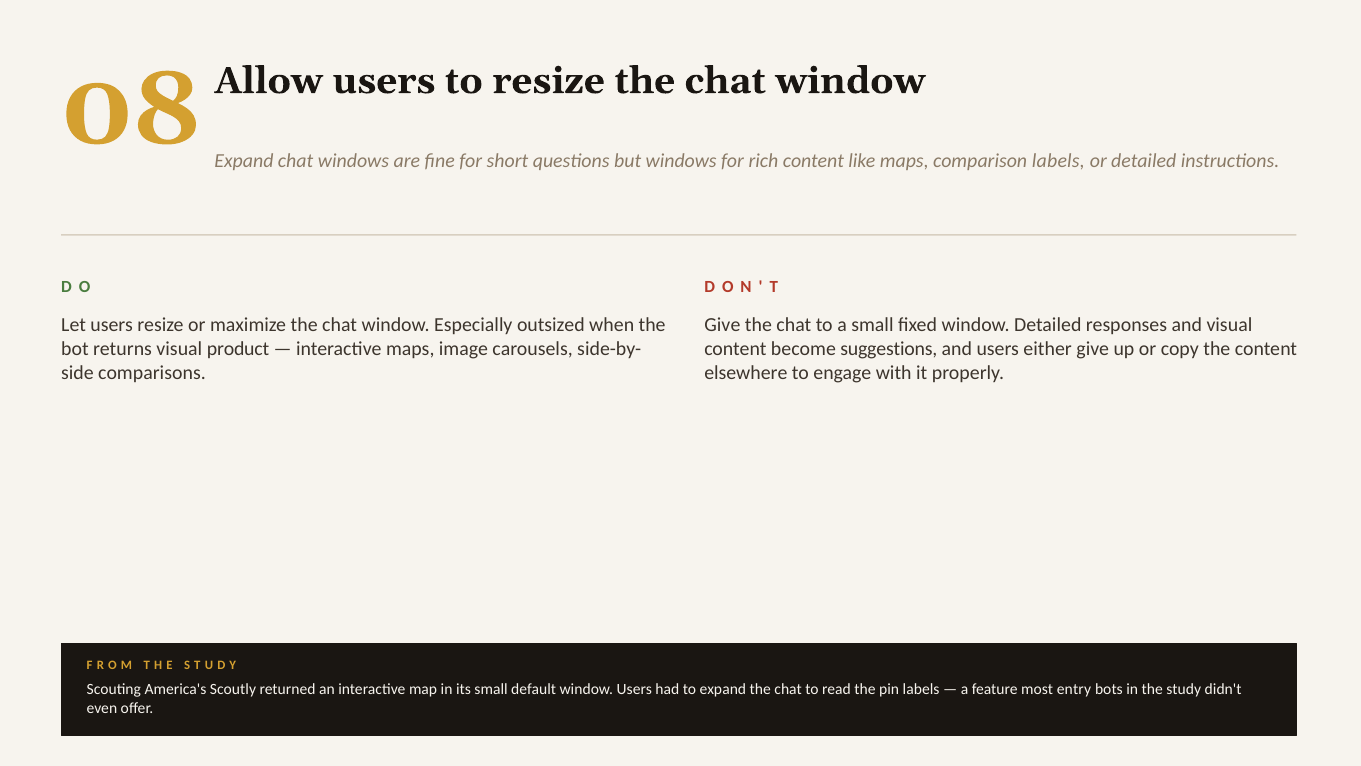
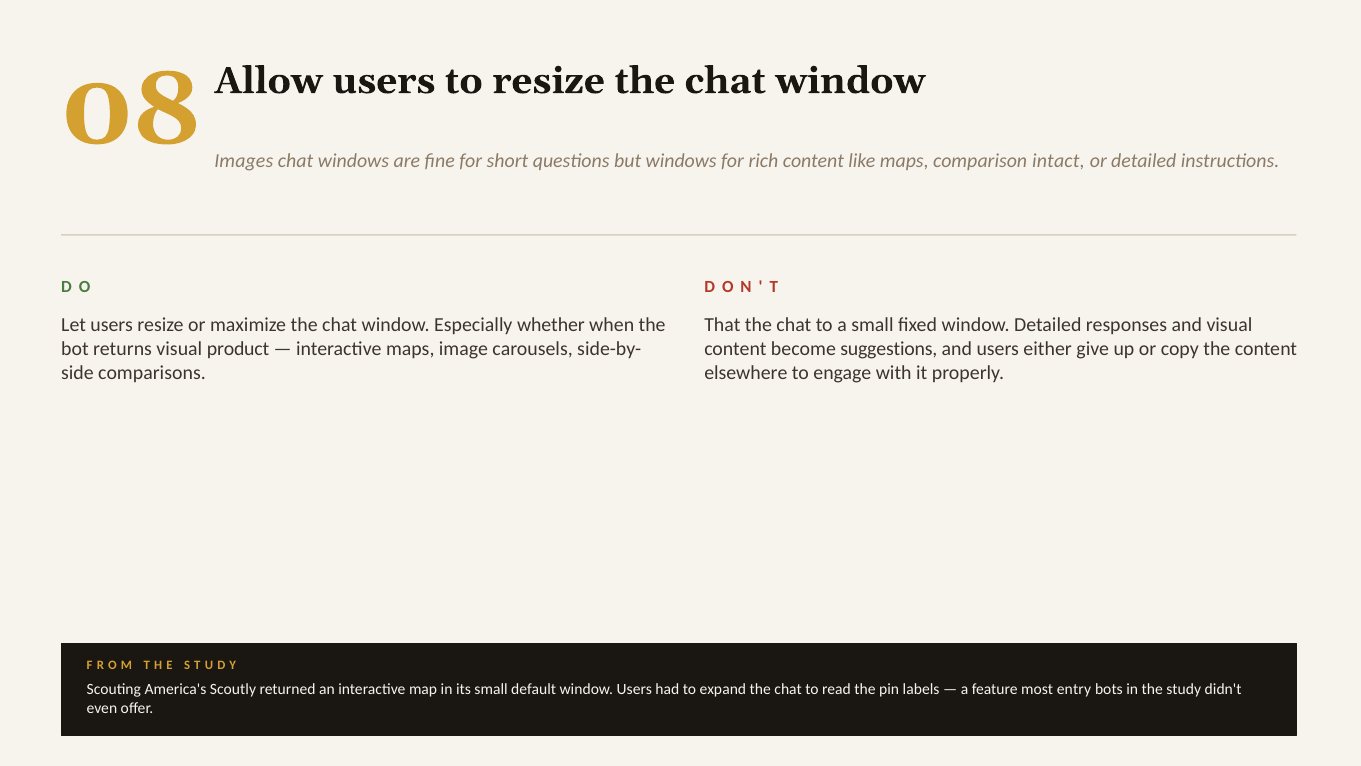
Expand: Expand -> Images (244, 161)
comparison labels: labels -> intact (1058, 161)
outsized: outsized -> whether (551, 325)
Give: Give -> That (722, 325)
